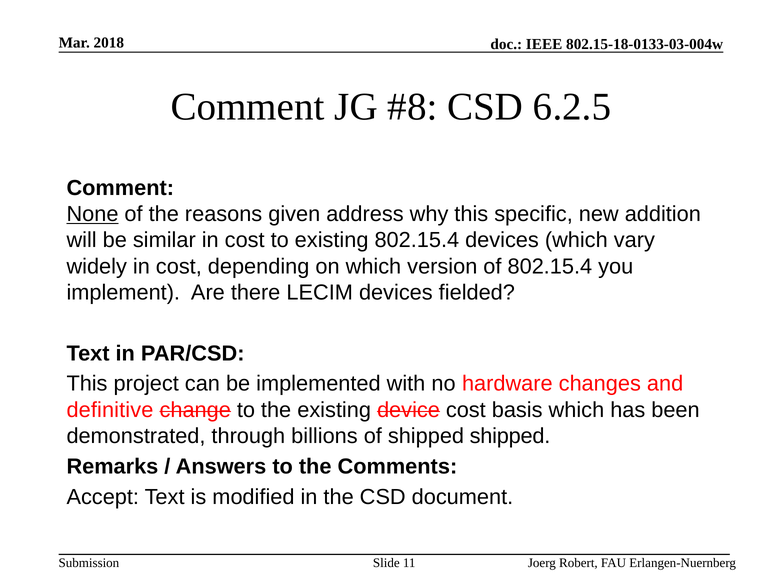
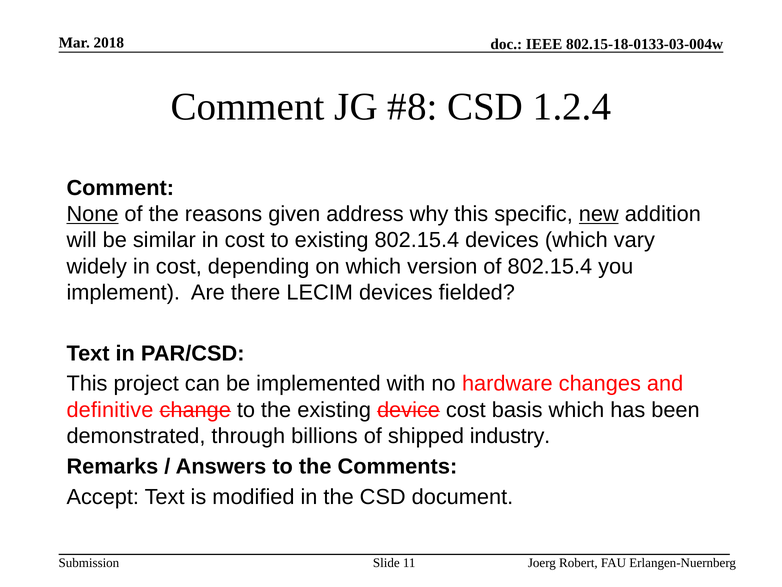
6.2.5: 6.2.5 -> 1.2.4 (572, 107)
new underline: none -> present (599, 214)
shipped shipped: shipped -> industry (510, 436)
